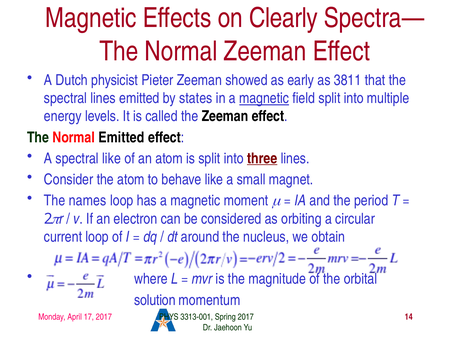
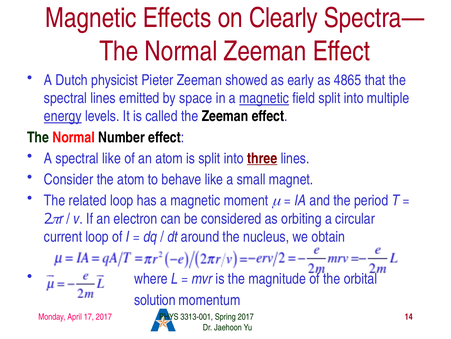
3811: 3811 -> 4865 (348, 80)
states: states -> space (196, 98)
energy underline: none -> present (63, 116)
Normal Emitted: Emitted -> Number (122, 137)
names: names -> related (88, 200)
